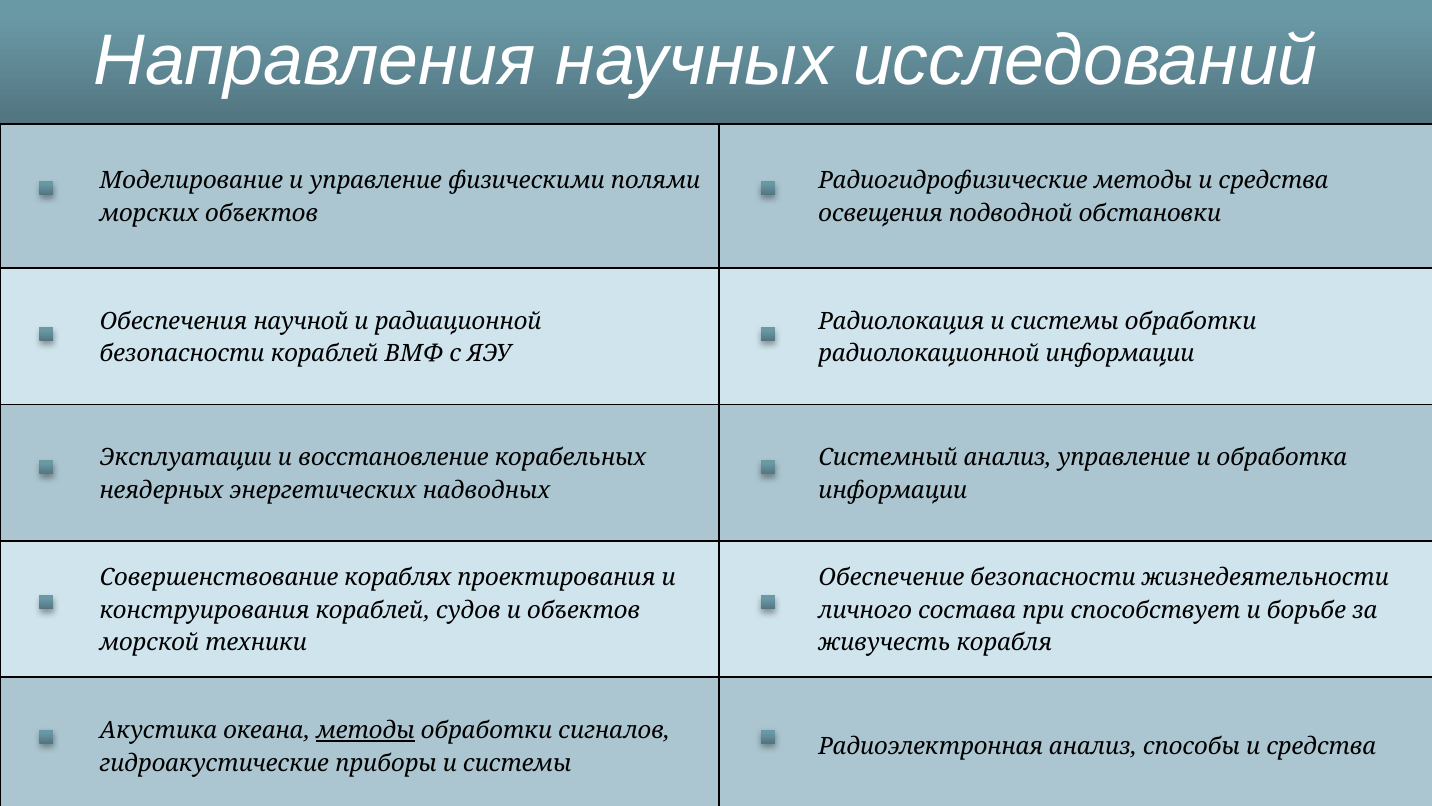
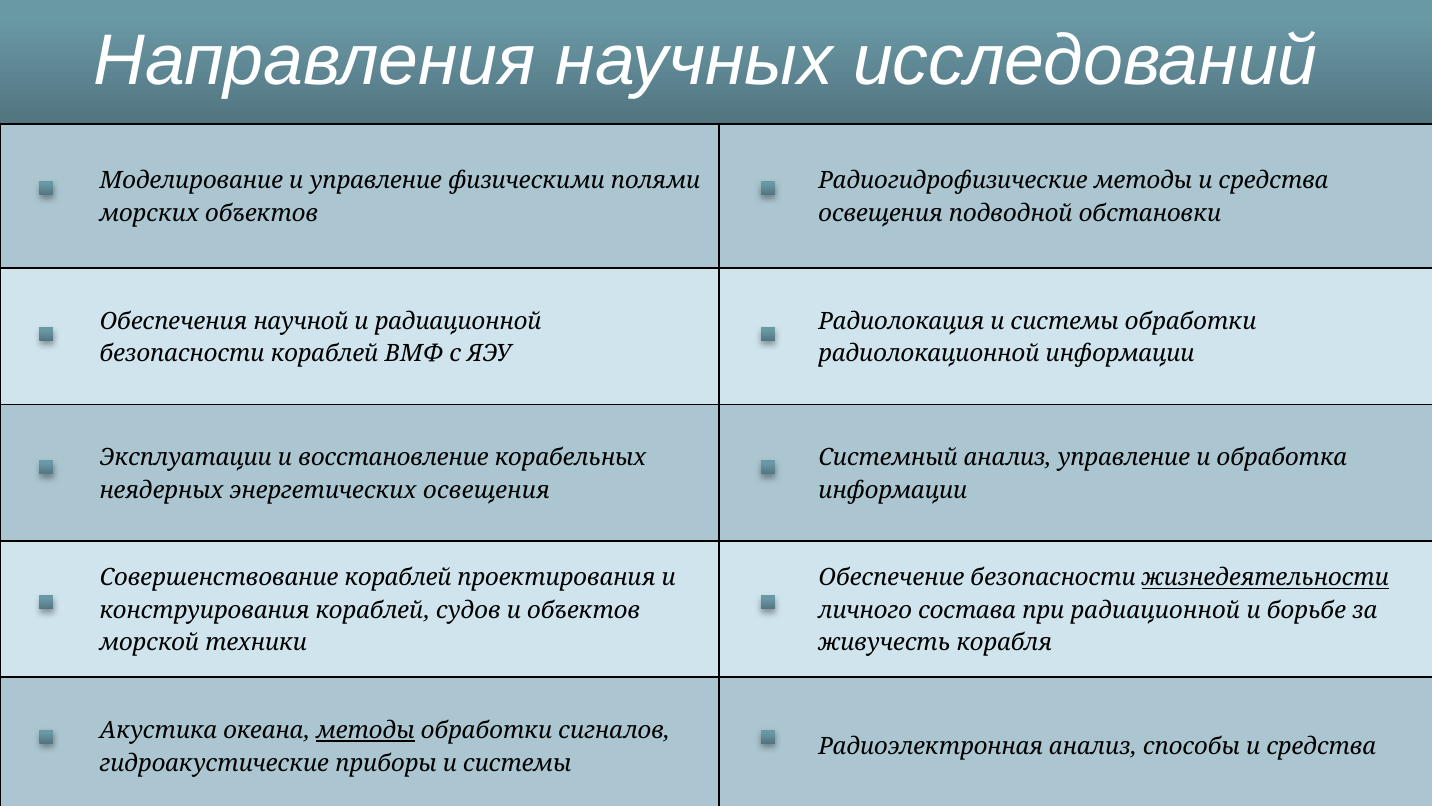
энергетических надводных: надводных -> освещения (486, 490)
Совершенствование кораблях: кораблях -> кораблей (398, 578)
жизнедеятельности underline: none -> present (1265, 578)
при способствует: способствует -> радиационной (1155, 610)
